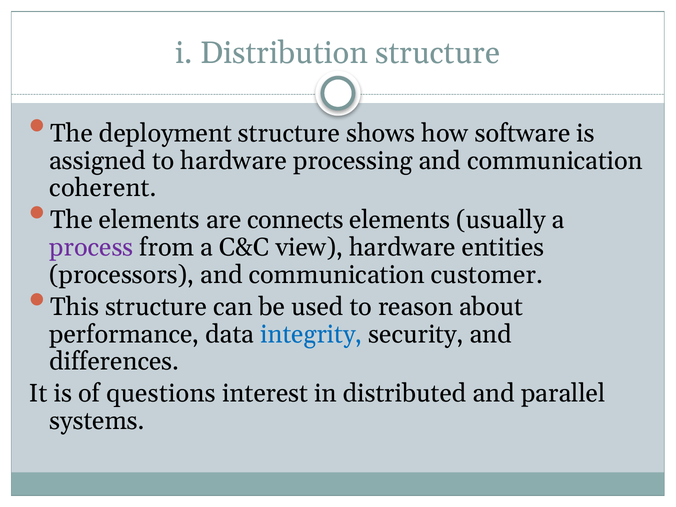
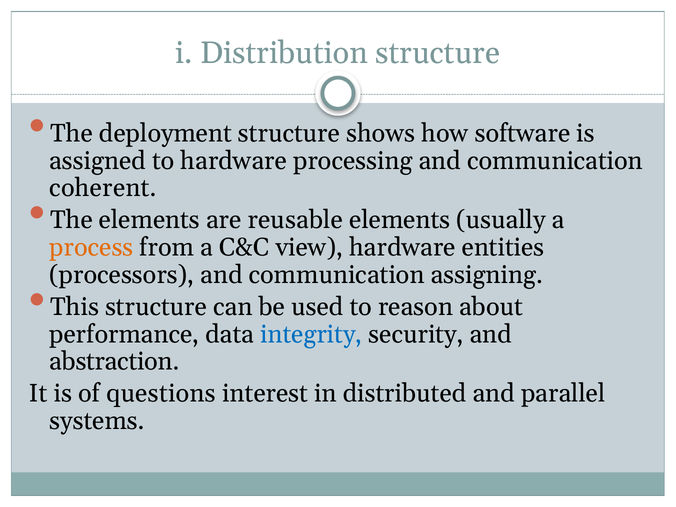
connects: connects -> reusable (295, 220)
process colour: purple -> orange (91, 247)
customer: customer -> assigning (487, 275)
differences: differences -> abstraction (114, 362)
